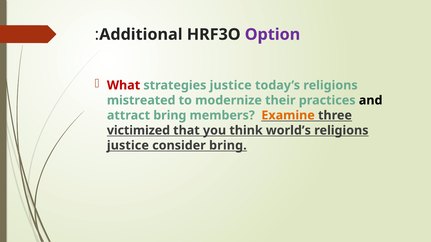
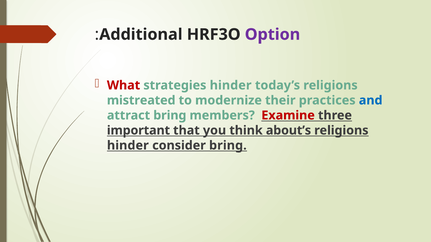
strategies justice: justice -> hinder (231, 85)
and colour: black -> blue (371, 100)
Examine colour: orange -> red (288, 116)
victimized: victimized -> important (138, 131)
world’s: world’s -> about’s (288, 131)
justice: justice -> hinder (128, 146)
